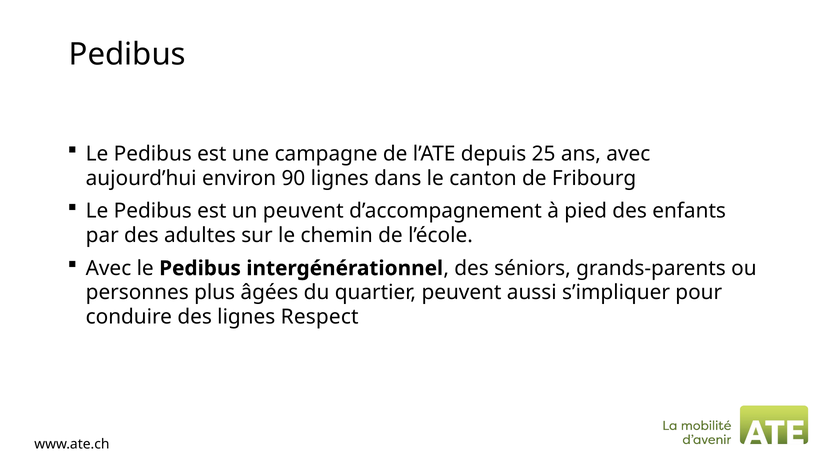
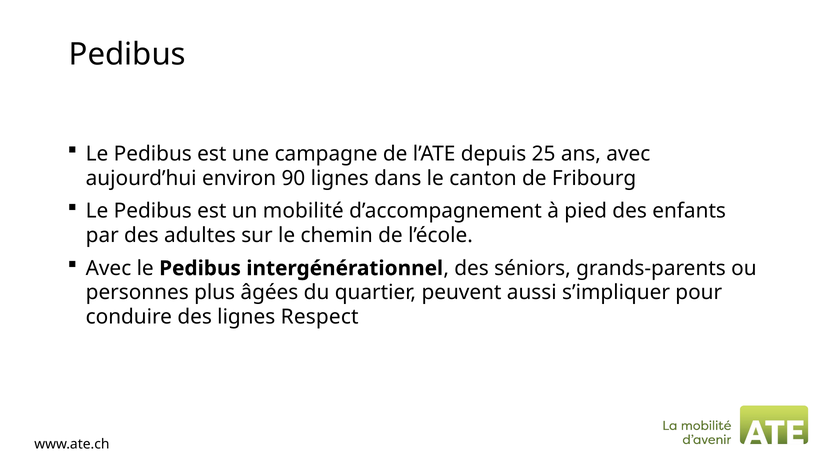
un peuvent: peuvent -> mobilité (303, 211)
